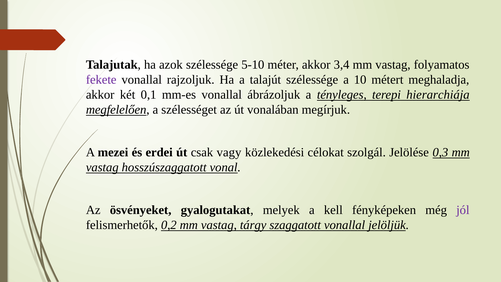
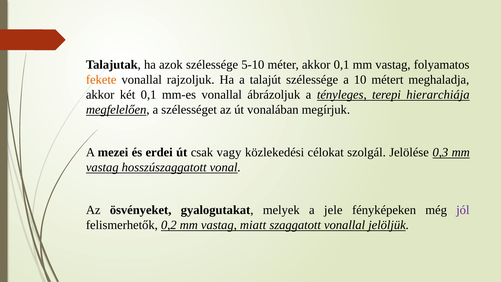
akkor 3,4: 3,4 -> 0,1 (342, 65)
fekete colour: purple -> orange (101, 80)
kell: kell -> jele (333, 210)
tárgy: tárgy -> miatt (253, 225)
